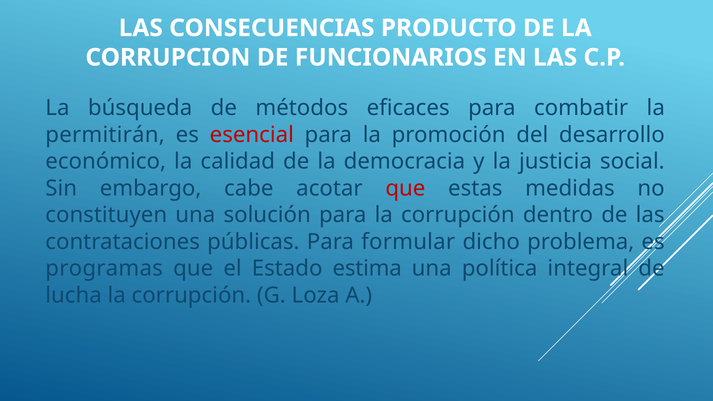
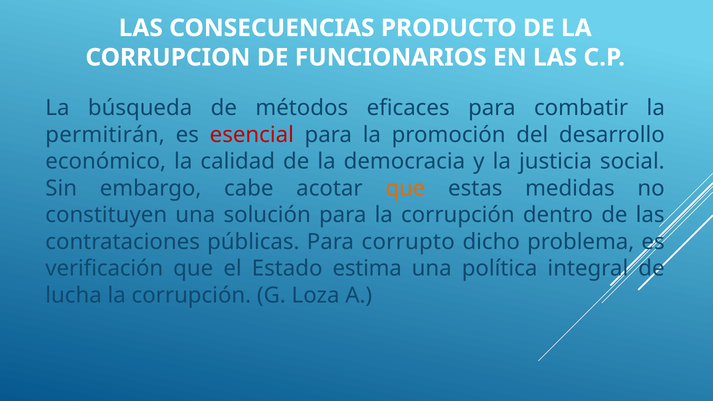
que colour: red -> orange (405, 188)
formular: formular -> corrupto (408, 242)
programas: programas -> verificación (104, 268)
